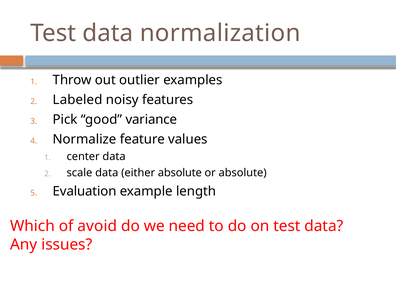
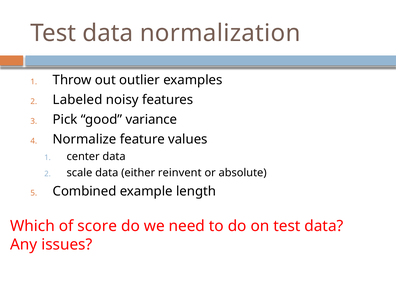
either absolute: absolute -> reinvent (180, 173)
Evaluation: Evaluation -> Combined (85, 191)
avoid: avoid -> score (97, 226)
